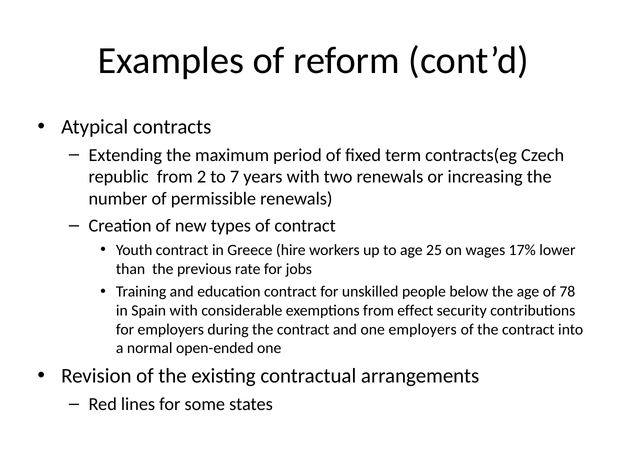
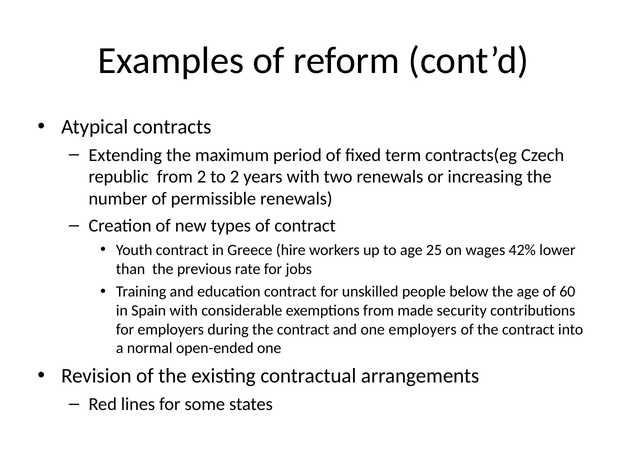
to 7: 7 -> 2 (235, 177)
17%: 17% -> 42% (522, 250)
78: 78 -> 60 (567, 292)
effect: effect -> made (415, 311)
